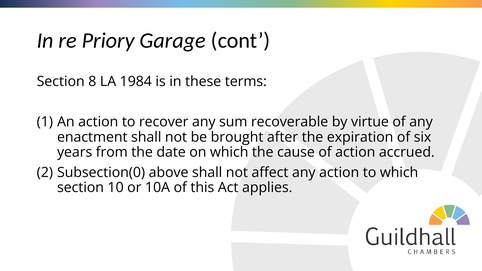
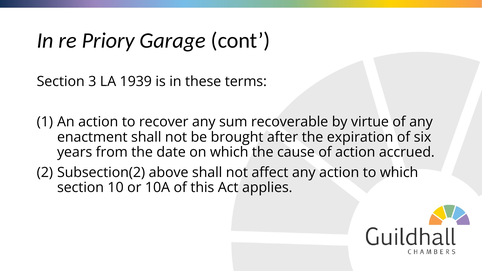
8: 8 -> 3 (92, 81)
1984: 1984 -> 1939 (136, 81)
Subsection(0: Subsection(0 -> Subsection(2 (101, 172)
